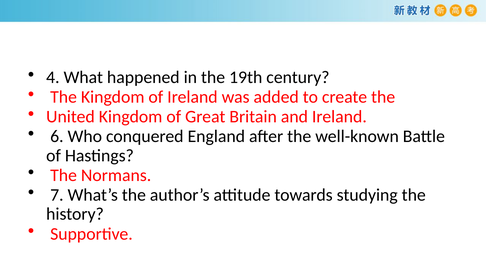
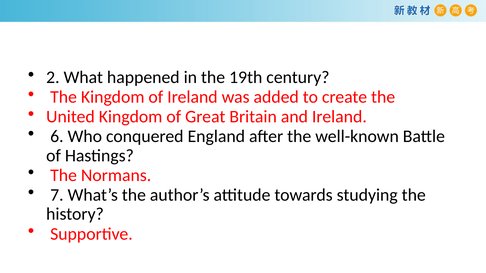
4: 4 -> 2 (53, 77)
